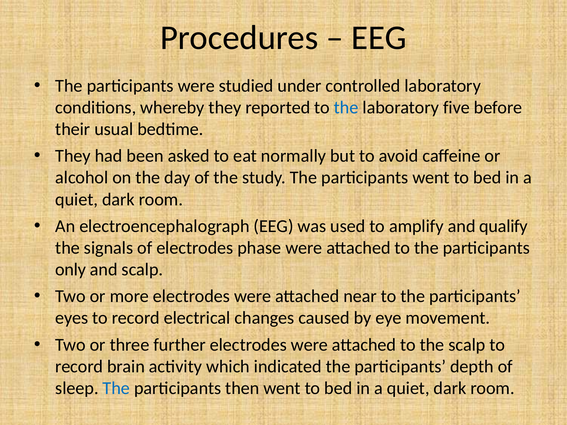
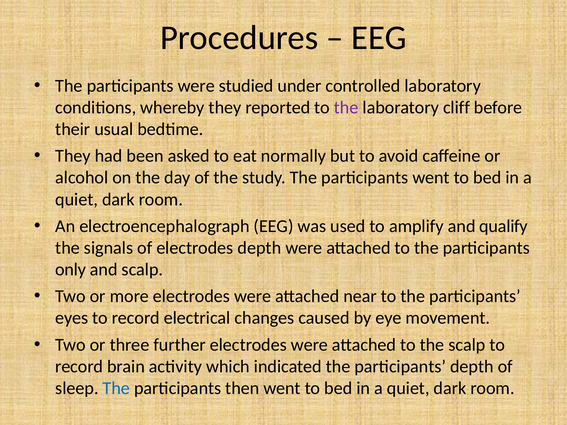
the colour: blue -> purple (346, 108)
five: five -> cliff (456, 108)
electrodes phase: phase -> depth (259, 248)
